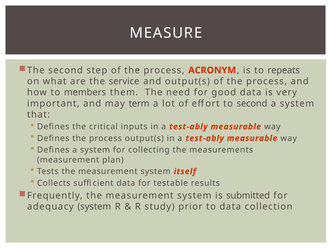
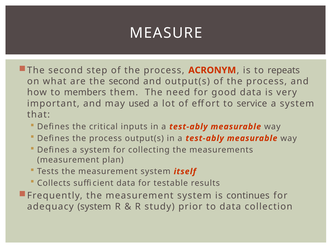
are the service: service -> second (124, 81)
term: term -> used (139, 103)
to second: second -> service (252, 103)
submitted: submitted -> continues (248, 196)
